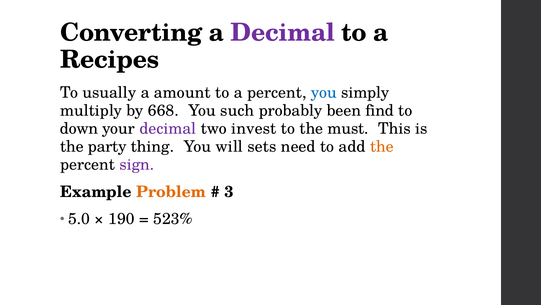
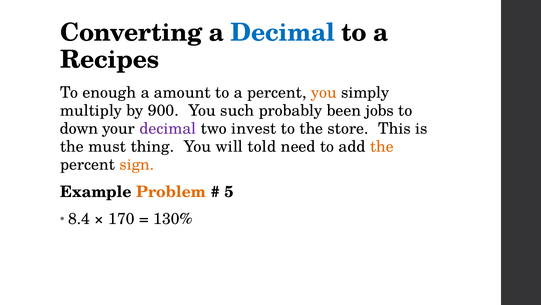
Decimal colour: purple -> blue (283, 33)
usually: usually -> enough (109, 92)
you colour: blue -> orange (324, 92)
668: 668 -> 900 (163, 110)
find: find -> jobs (380, 110)
must: must -> store (348, 128)
party: party -> must (107, 146)
sets: sets -> told (262, 146)
sign colour: purple -> orange (137, 164)
3: 3 -> 5 (229, 191)
5.0: 5.0 -> 8.4 (79, 218)
190: 190 -> 170 (122, 218)
523%: 523% -> 130% (173, 218)
